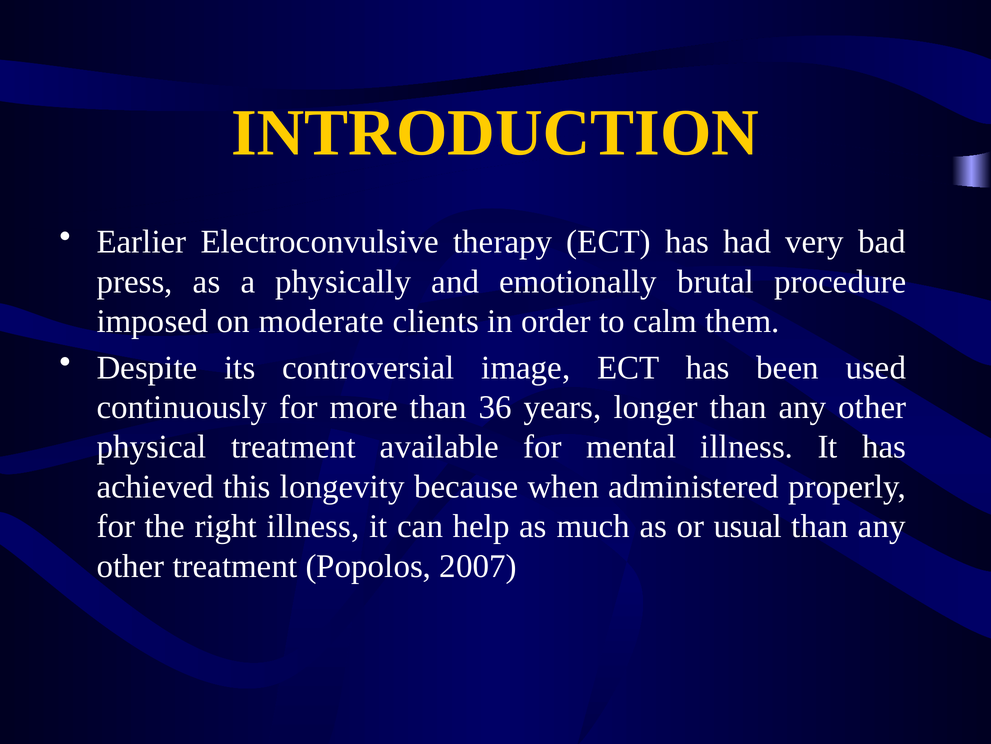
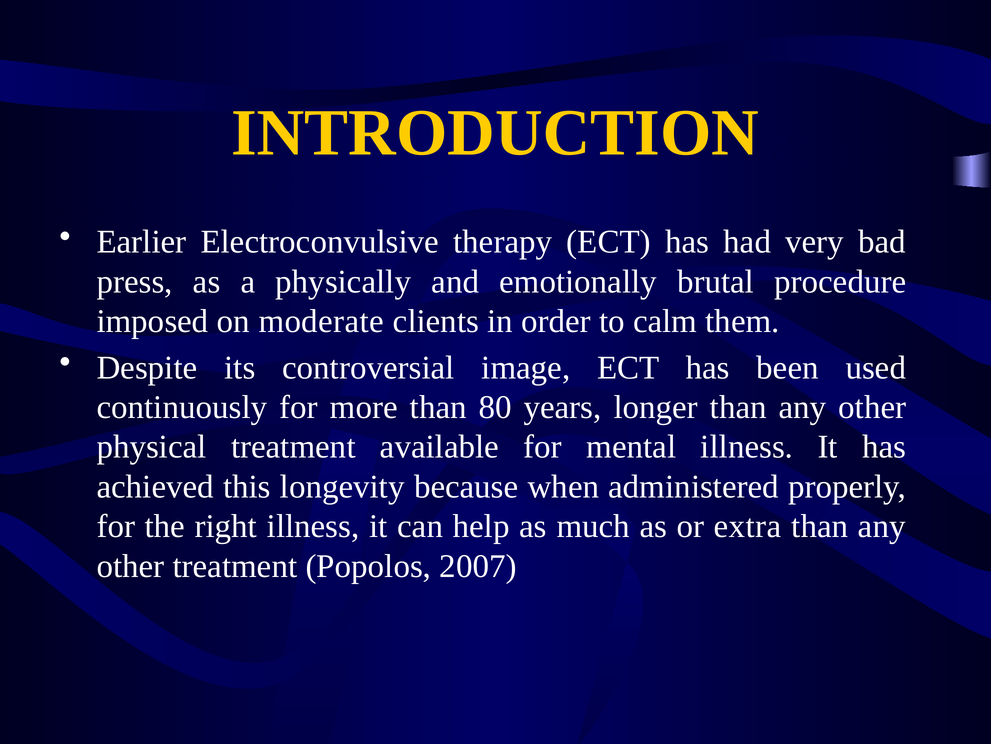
36: 36 -> 80 (495, 407)
usual: usual -> extra (748, 526)
